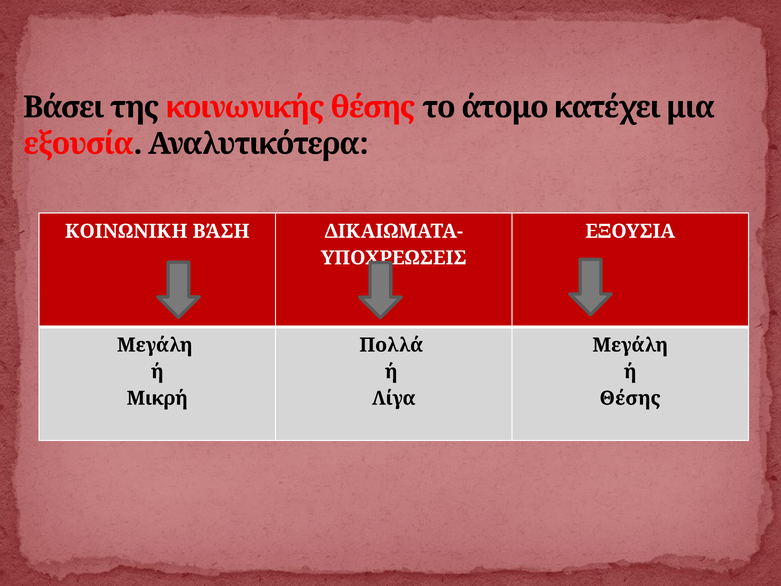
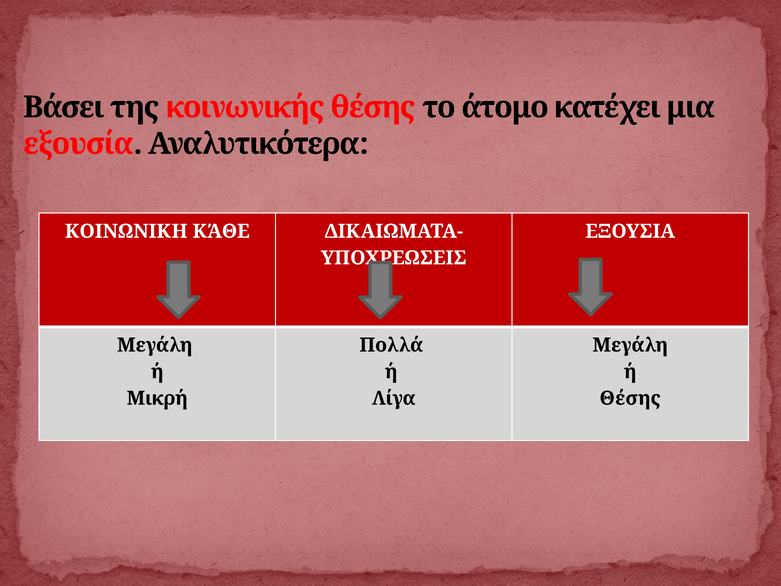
ΒΆΣΗ: ΒΆΣΗ -> ΚΆΘΕ (221, 231)
